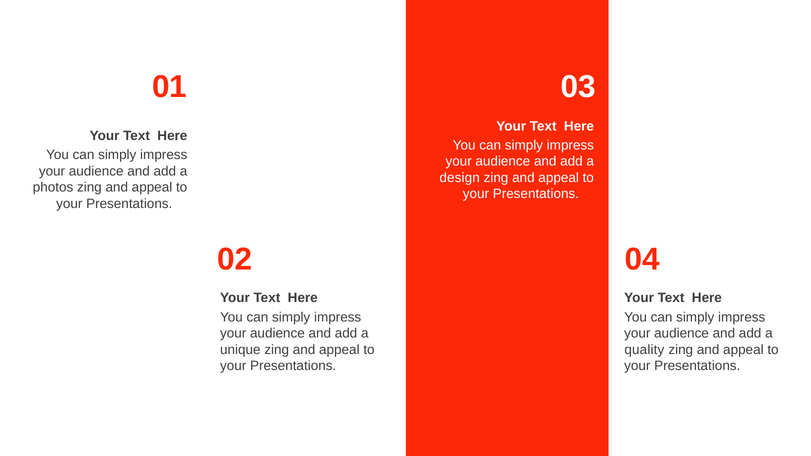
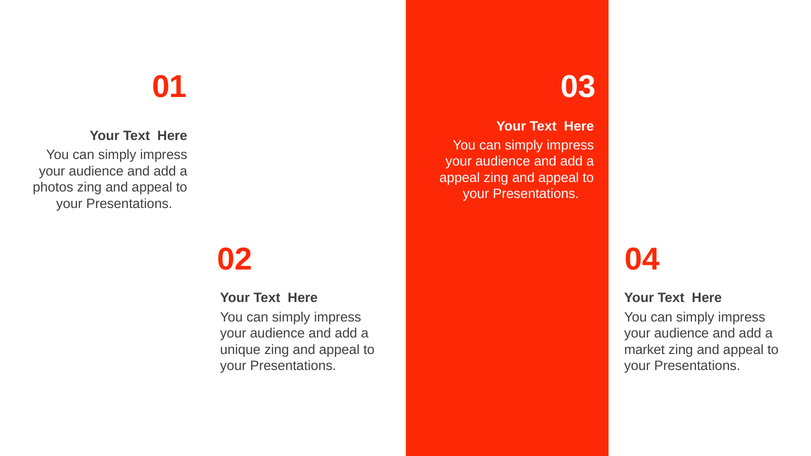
design: design -> appeal (460, 178)
quality: quality -> market (645, 350)
